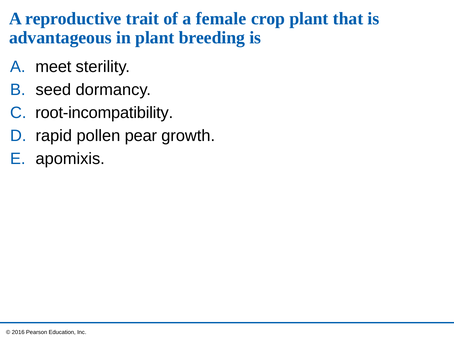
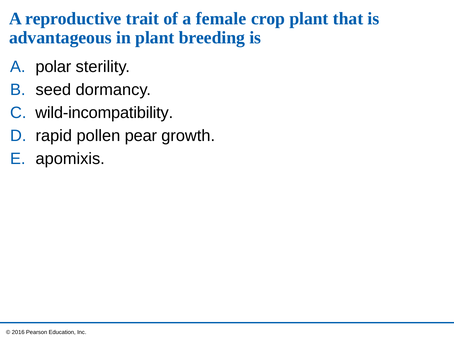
meet: meet -> polar (53, 67)
root-incompatibility: root-incompatibility -> wild-incompatibility (104, 113)
